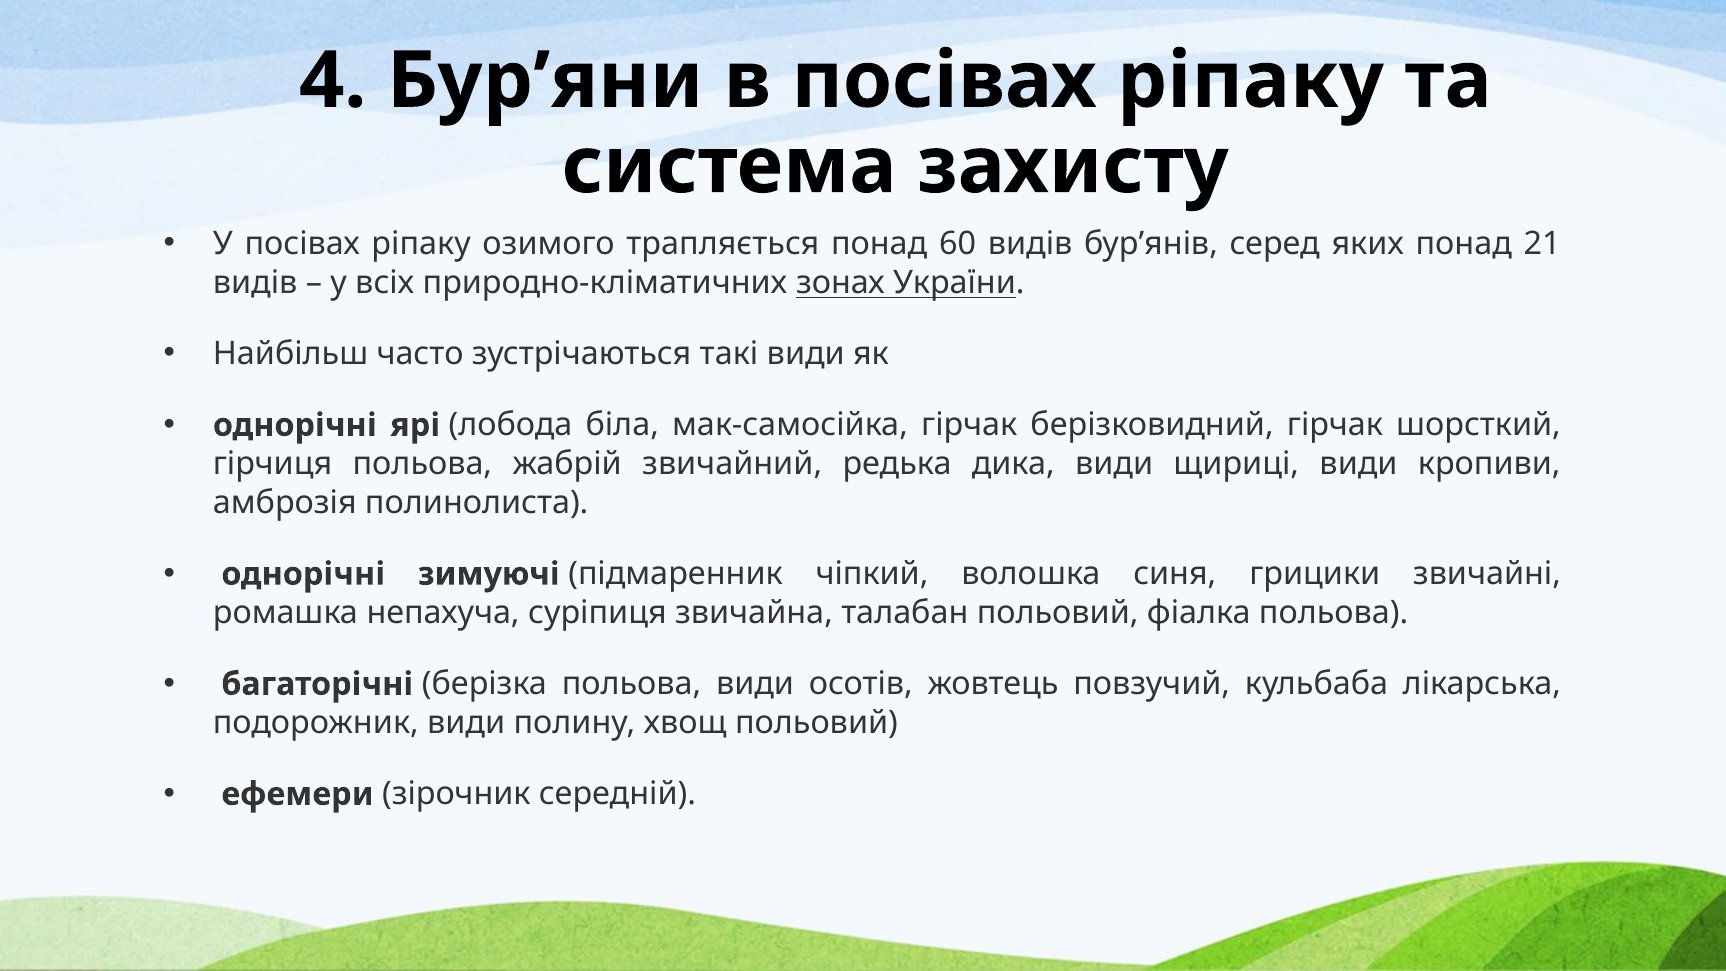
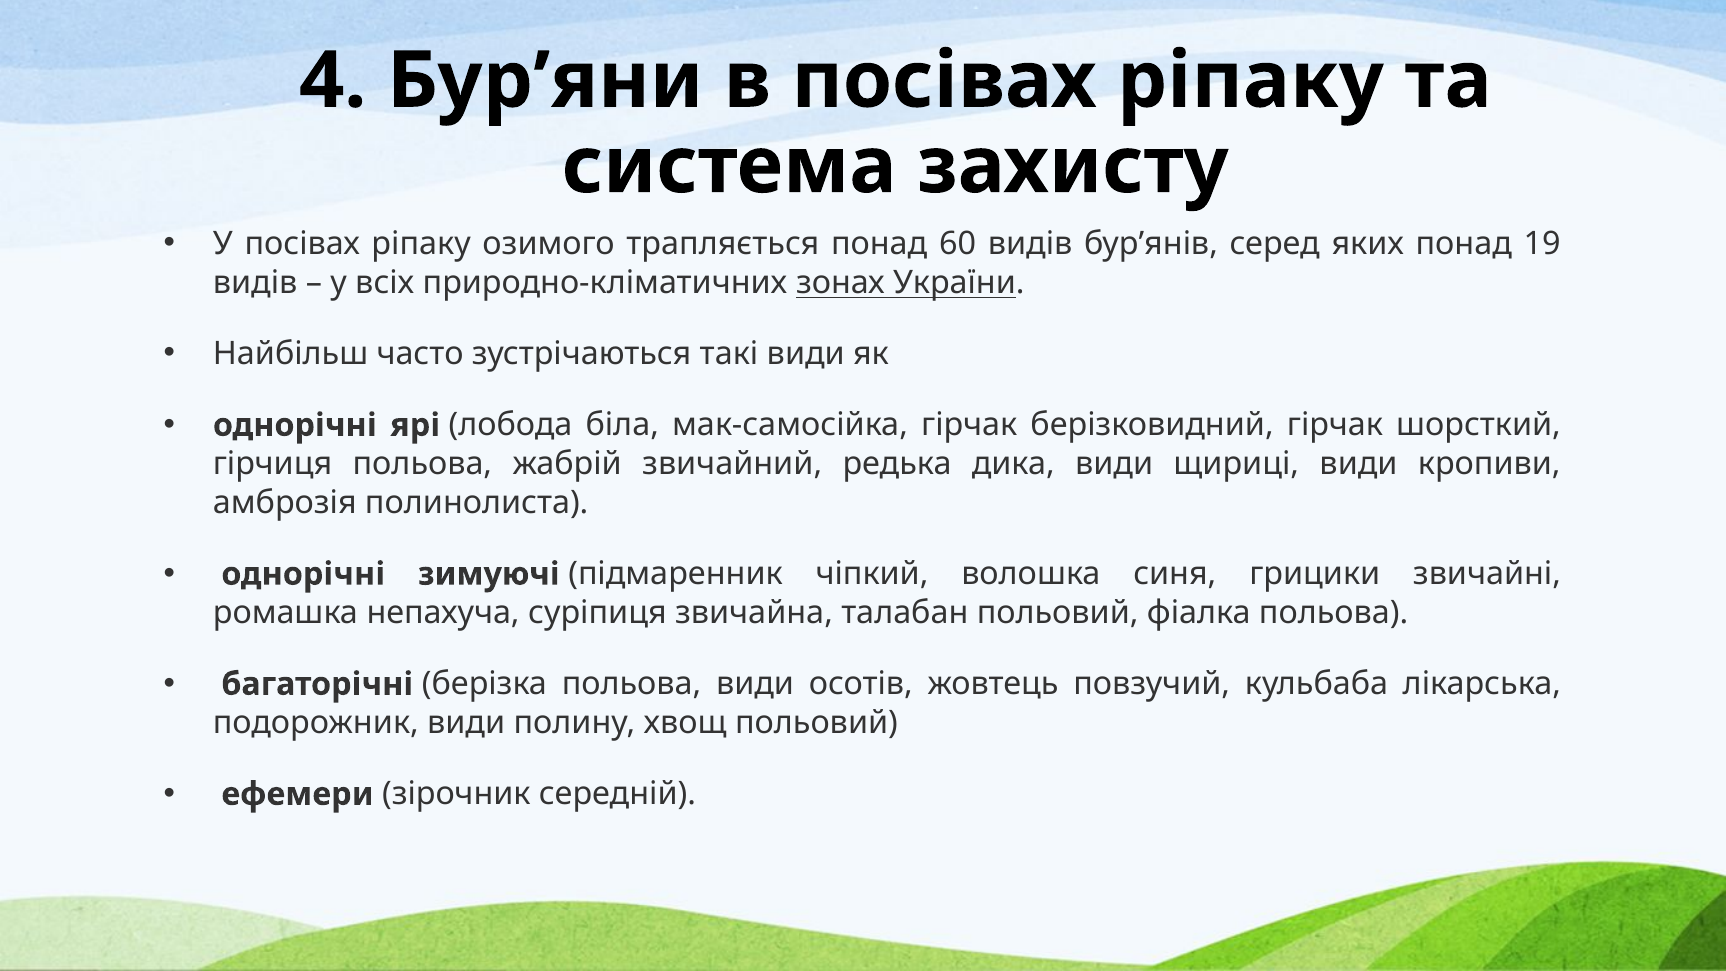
21: 21 -> 19 (1542, 244)
